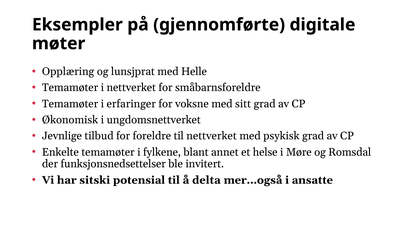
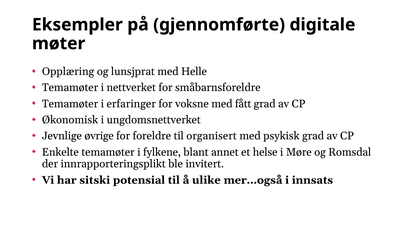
sitt: sitt -> fått (243, 104)
tilbud: tilbud -> øvrige (99, 136)
til nettverket: nettverket -> organisert (212, 136)
funksjonsnedsettelser: funksjonsnedsettelser -> innrapporteringsplikt (113, 164)
delta: delta -> ulike (206, 180)
ansatte: ansatte -> innsats (312, 180)
